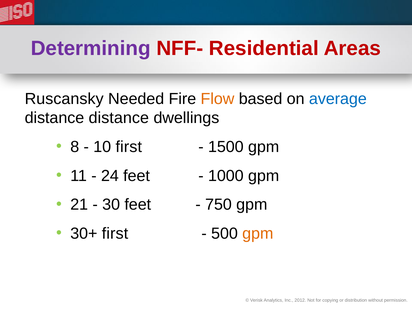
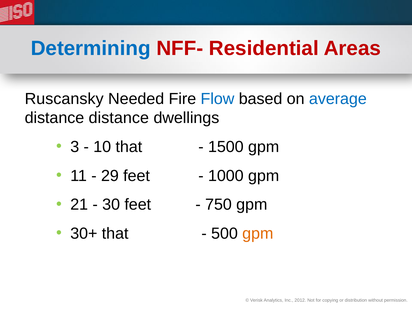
Determining colour: purple -> blue (91, 48)
Flow colour: orange -> blue (217, 99)
8: 8 -> 3 (75, 147)
10 first: first -> that (129, 147)
24: 24 -> 29 (110, 176)
30+ first: first -> that (115, 233)
